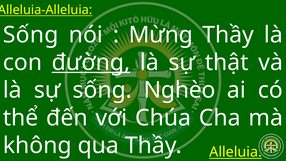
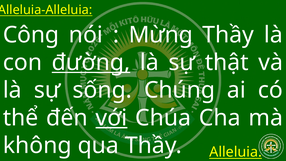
Sống: Sống -> Công (31, 35)
Nghèo: Nghèo -> Chúng (180, 90)
với underline: none -> present (111, 118)
